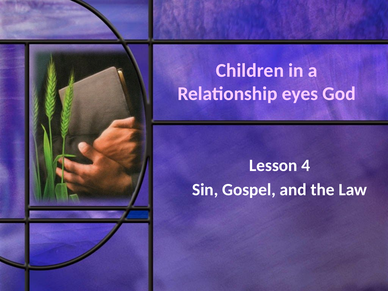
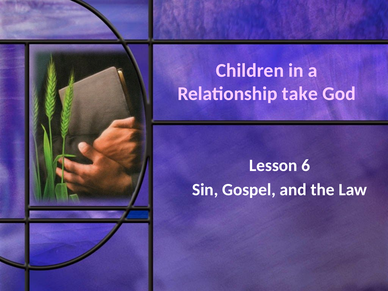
eyes: eyes -> take (300, 94)
4: 4 -> 6 (306, 165)
